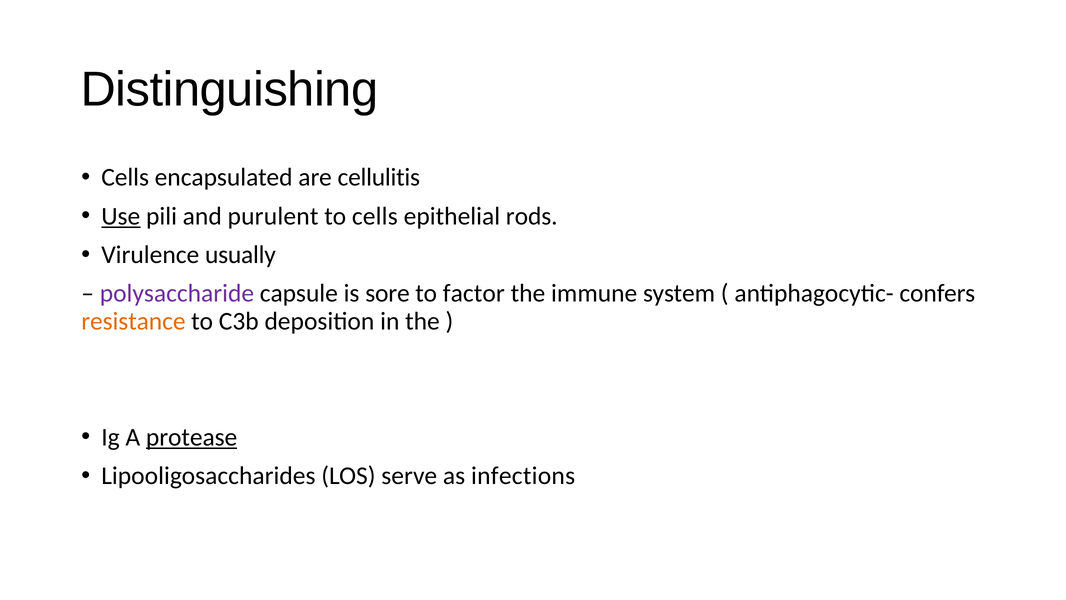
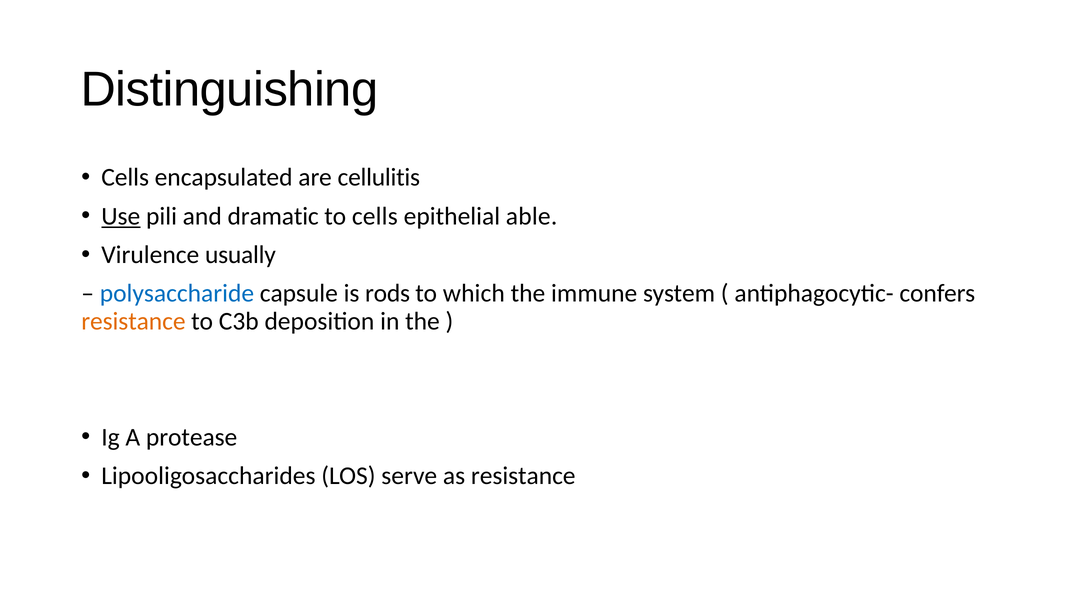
purulent: purulent -> dramatic (273, 216)
rods: rods -> able (532, 216)
polysaccharide colour: purple -> blue (177, 293)
sore: sore -> rods (388, 293)
factor: factor -> which (474, 293)
protease underline: present -> none (192, 437)
as infections: infections -> resistance (523, 476)
